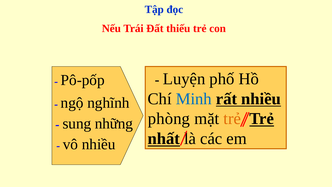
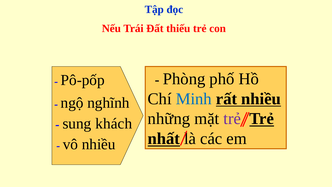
Luyện: Luyện -> Phòng (184, 79)
phòng: phòng -> những (169, 119)
trẻ colour: orange -> purple (232, 119)
những: những -> khách (114, 123)
